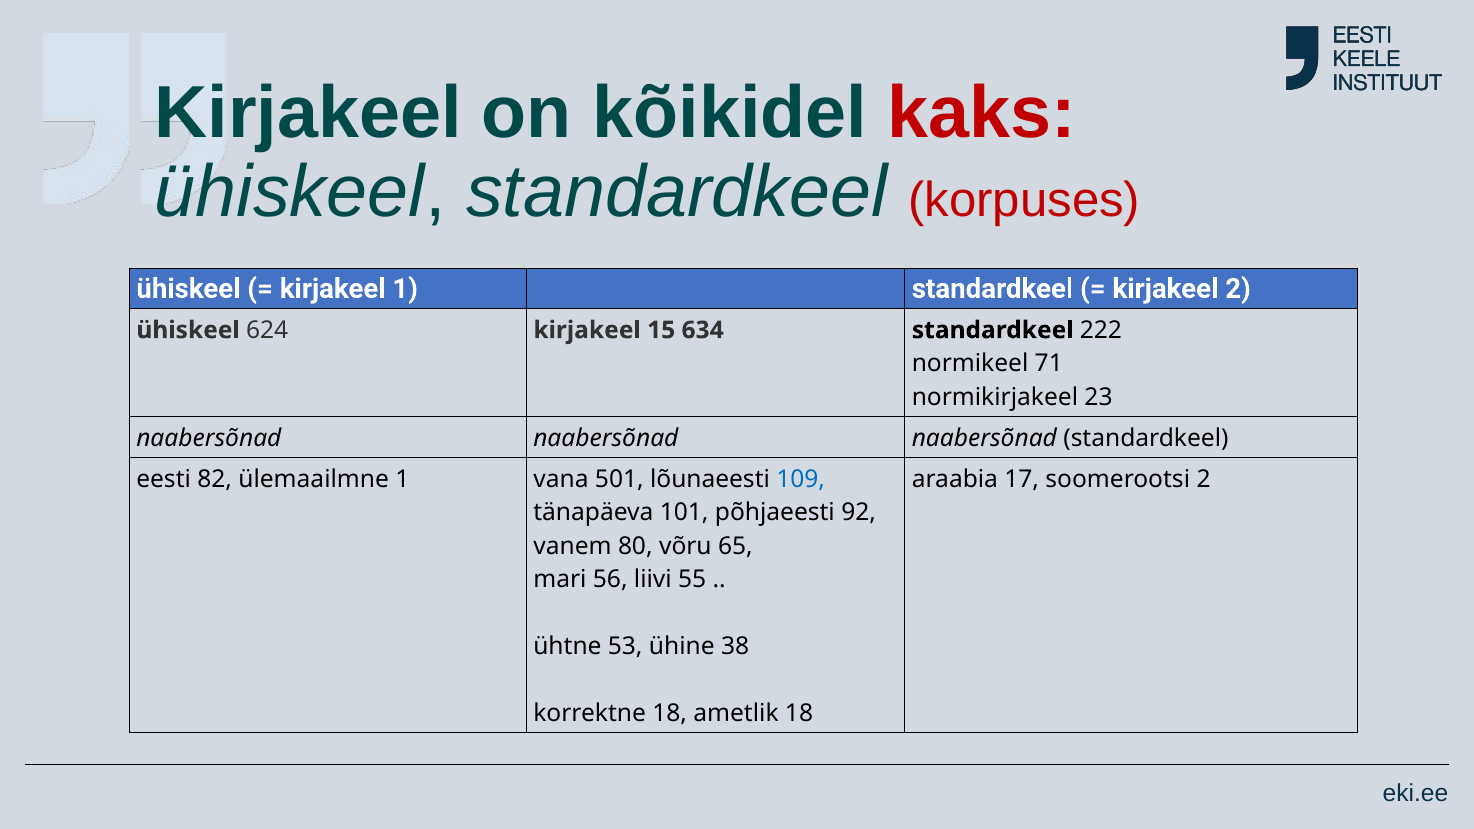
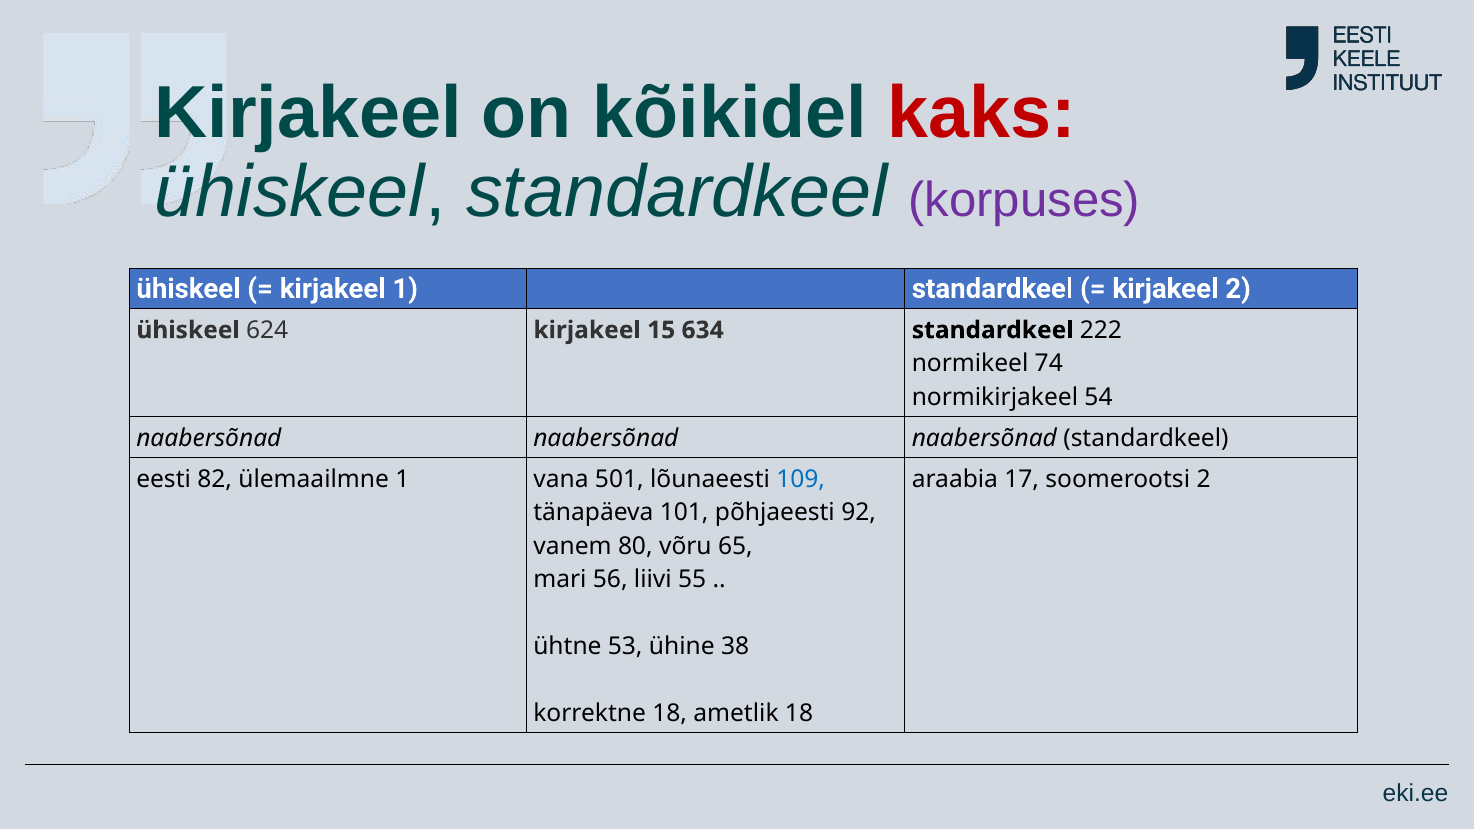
korpuses colour: red -> purple (1024, 201)
71: 71 -> 74 (1049, 364)
23: 23 -> 54 (1099, 397)
